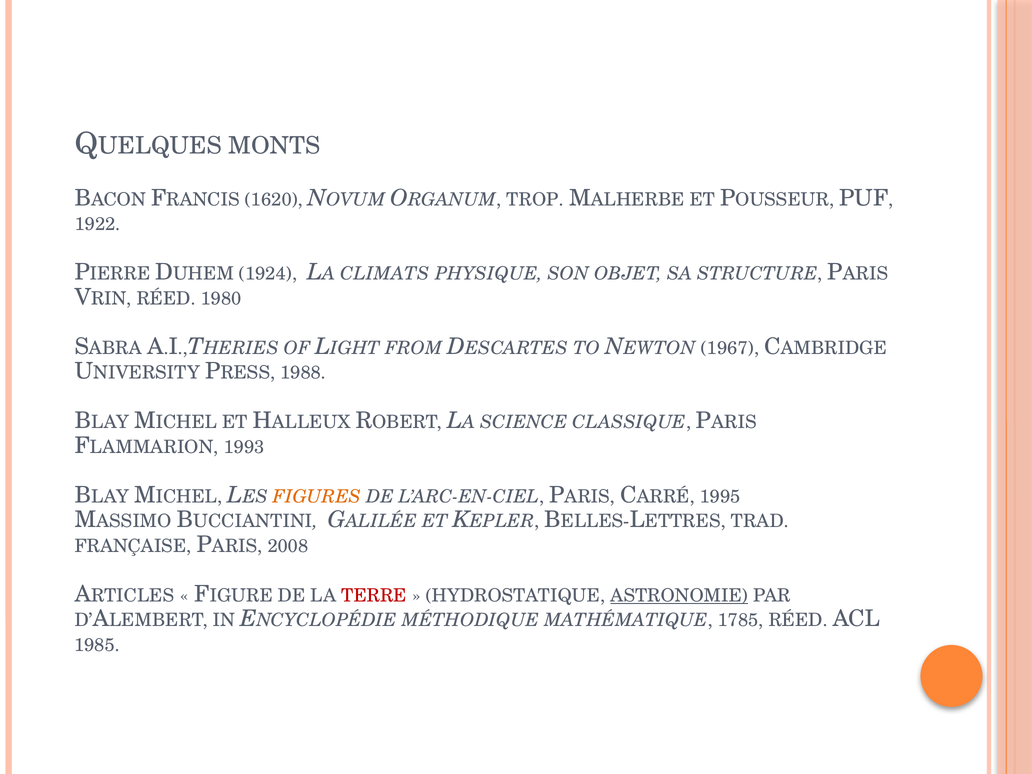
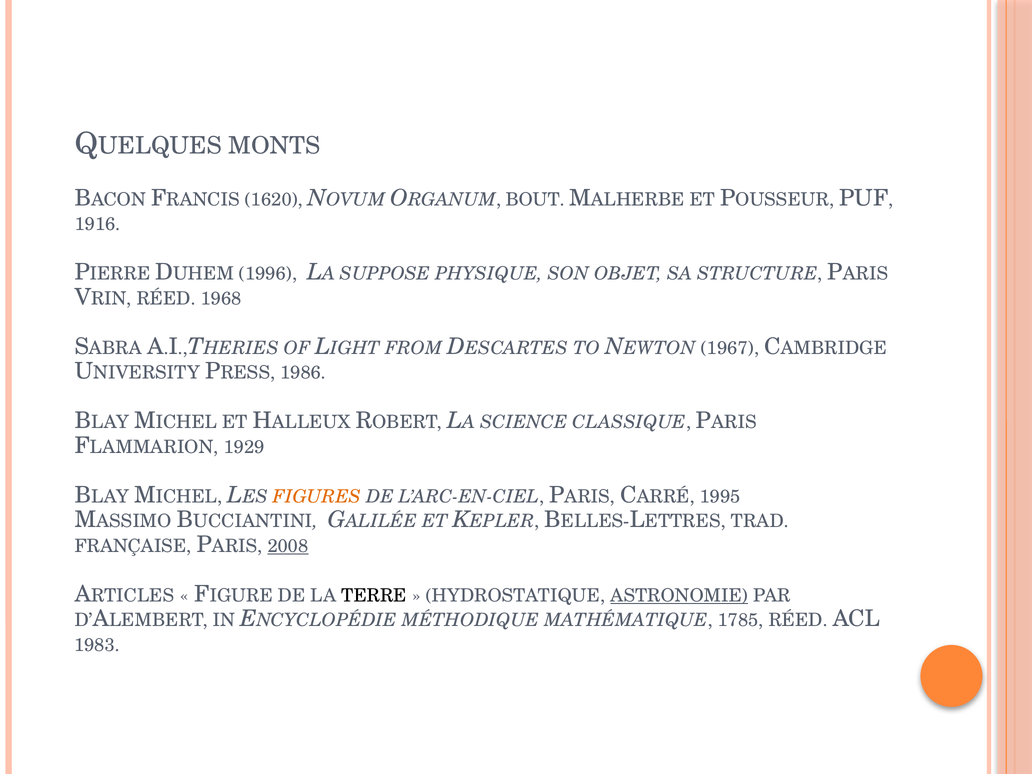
TROP: TROP -> BOUT (535, 200)
1922: 1922 -> 1916 (98, 224)
1924: 1924 -> 1996 (268, 274)
CLIMATS: CLIMATS -> SUPPOSE (385, 274)
1980: 1980 -> 1968 (221, 299)
1988: 1988 -> 1986 (303, 373)
1993: 1993 -> 1929 (244, 447)
2008 underline: none -> present (288, 546)
TERRE colour: red -> black (374, 595)
1985: 1985 -> 1983 (97, 645)
